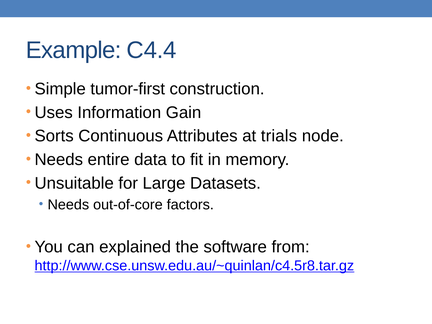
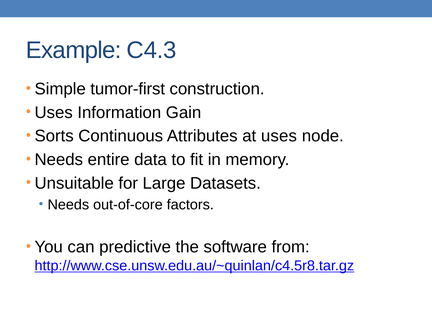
C4.4: C4.4 -> C4.3 (152, 50)
at trials: trials -> uses (279, 136)
explained: explained -> predictive (135, 247)
